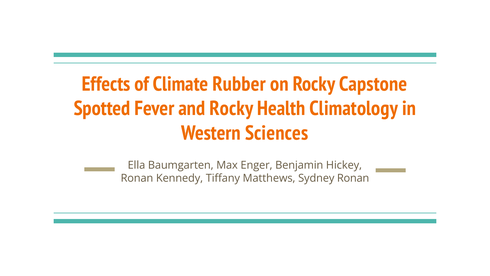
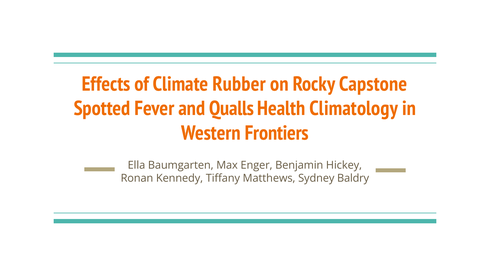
and Rocky: Rocky -> Qualls (232, 108)
Sciences: Sciences -> Frontiers (277, 133)
Sydney Ronan: Ronan -> Baldry (353, 178)
